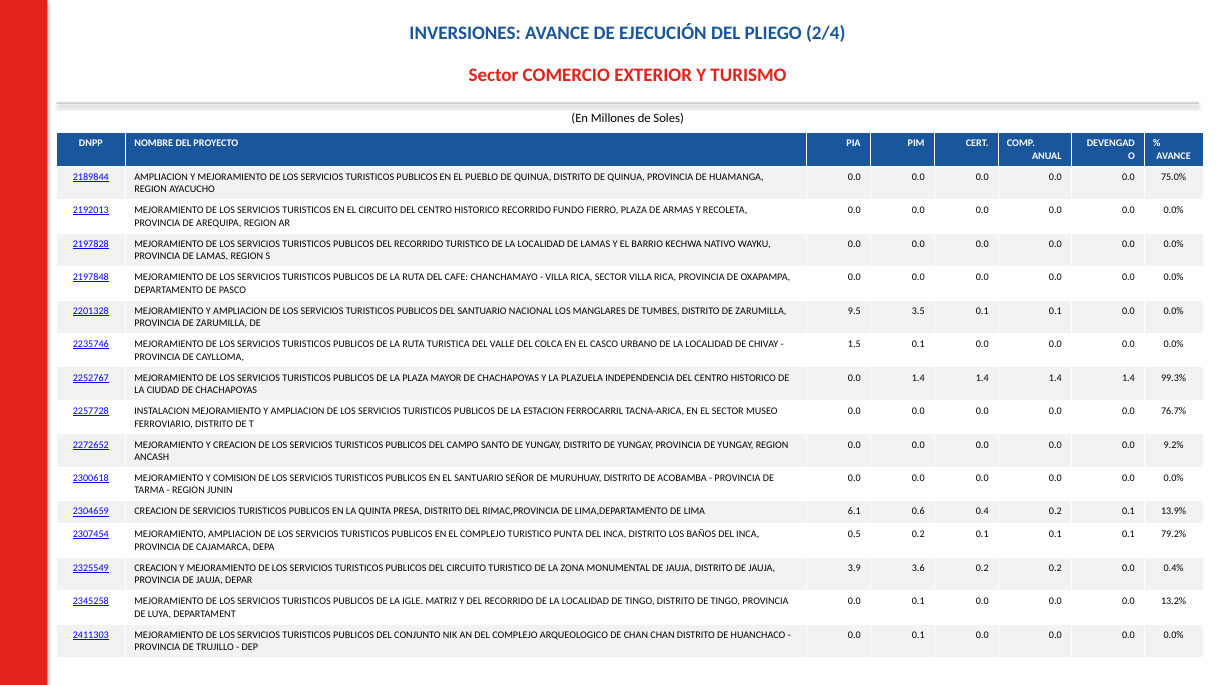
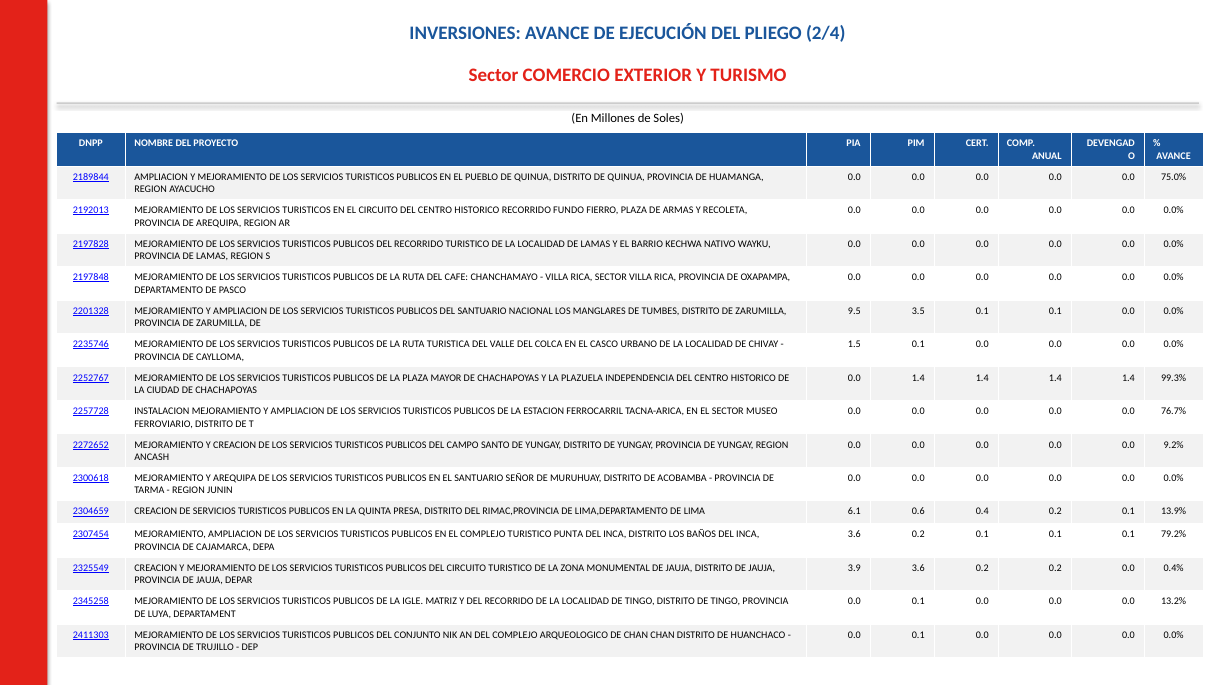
Y COMISION: COMISION -> AREQUIPA (235, 478)
0.5: 0.5 -> 3.6 (854, 535)
